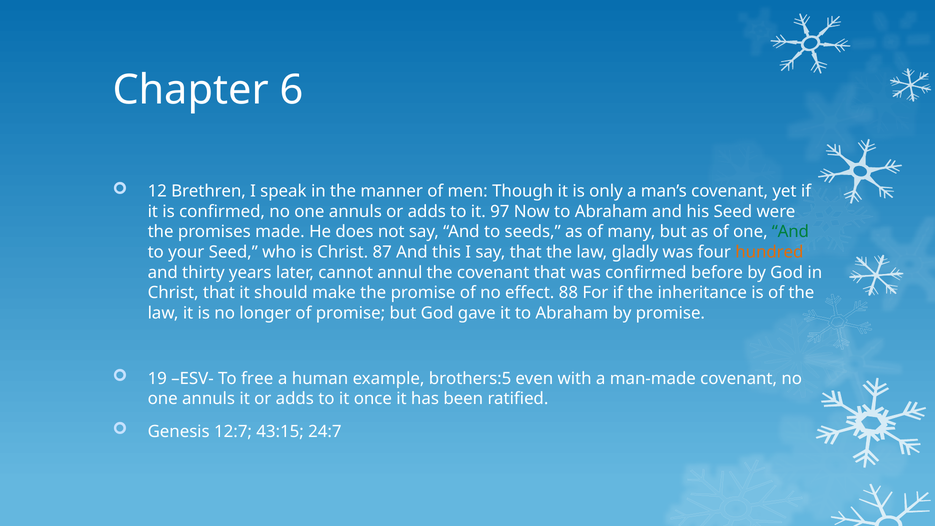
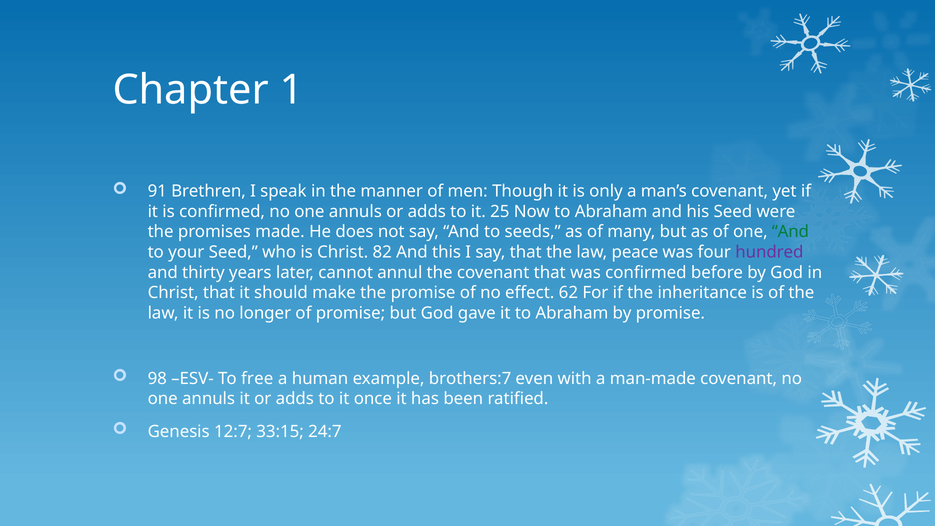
6: 6 -> 1 (292, 90)
12: 12 -> 91 (157, 191)
97: 97 -> 25 (500, 212)
87: 87 -> 82 (382, 252)
gladly: gladly -> peace (635, 252)
hundred colour: orange -> purple (769, 252)
88: 88 -> 62 (568, 293)
19: 19 -> 98 (157, 379)
brothers:5: brothers:5 -> brothers:7 (470, 379)
43:15: 43:15 -> 33:15 (280, 432)
